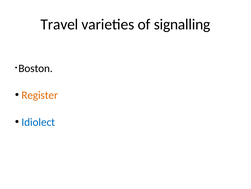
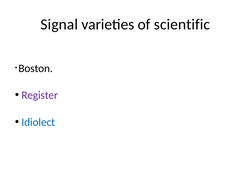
Travel: Travel -> Signal (59, 24)
signalling: signalling -> scientific (182, 24)
Register colour: orange -> purple (40, 95)
